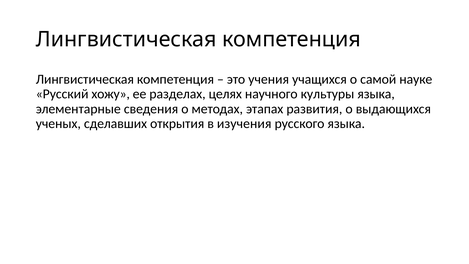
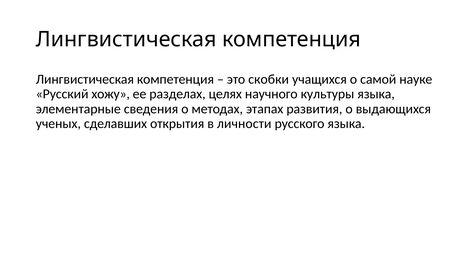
учения: учения -> скобки (269, 79)
изучения: изучения -> личности (244, 124)
